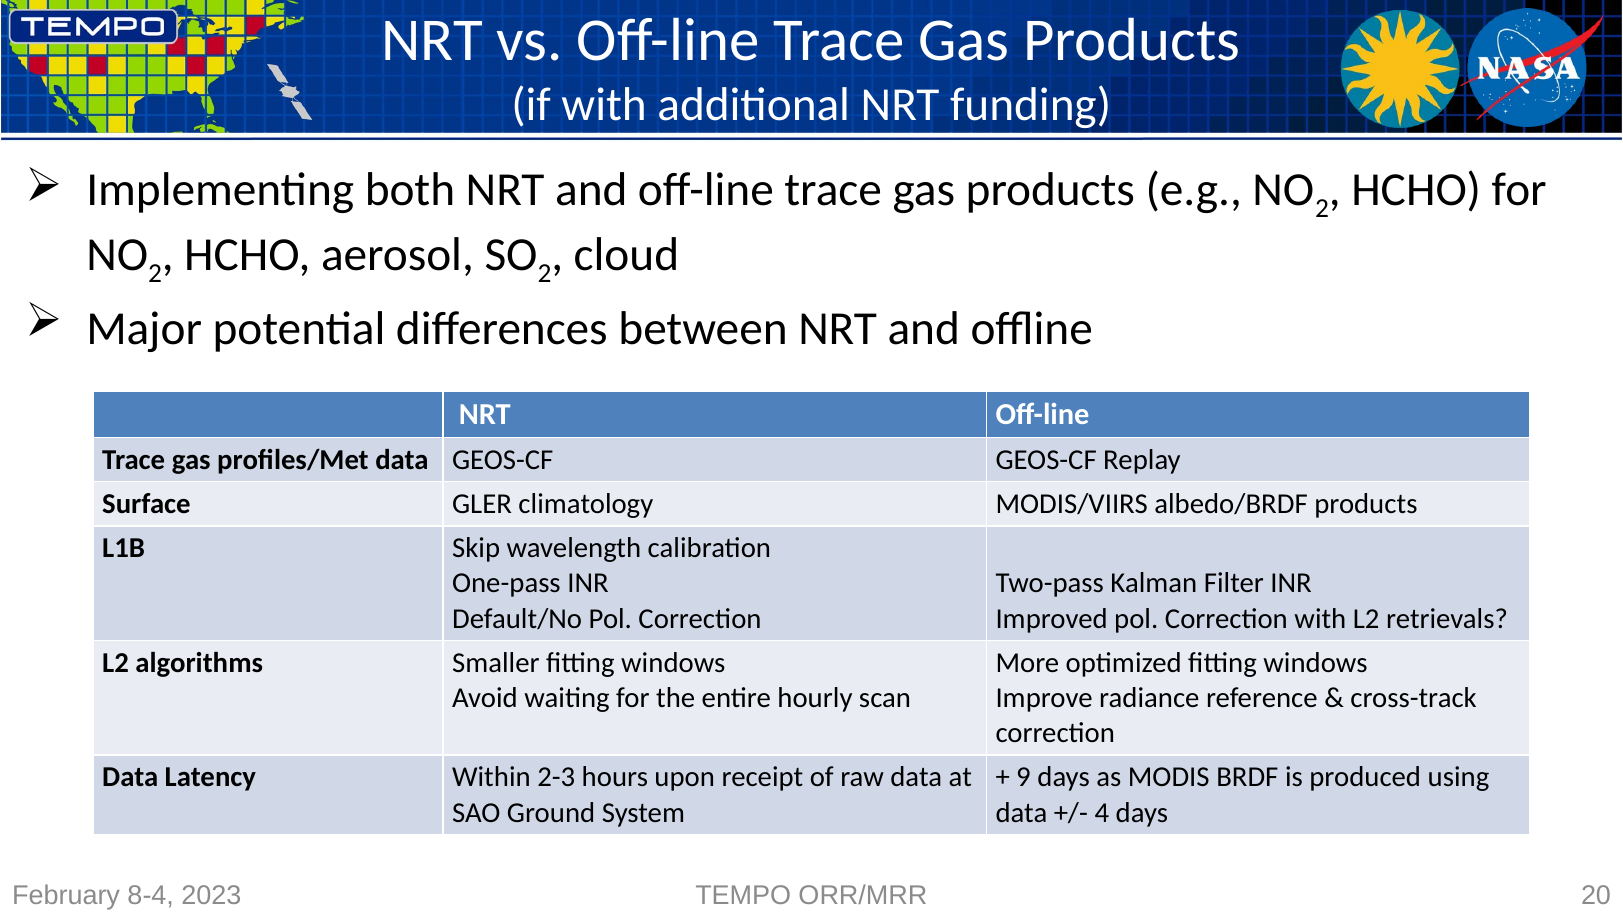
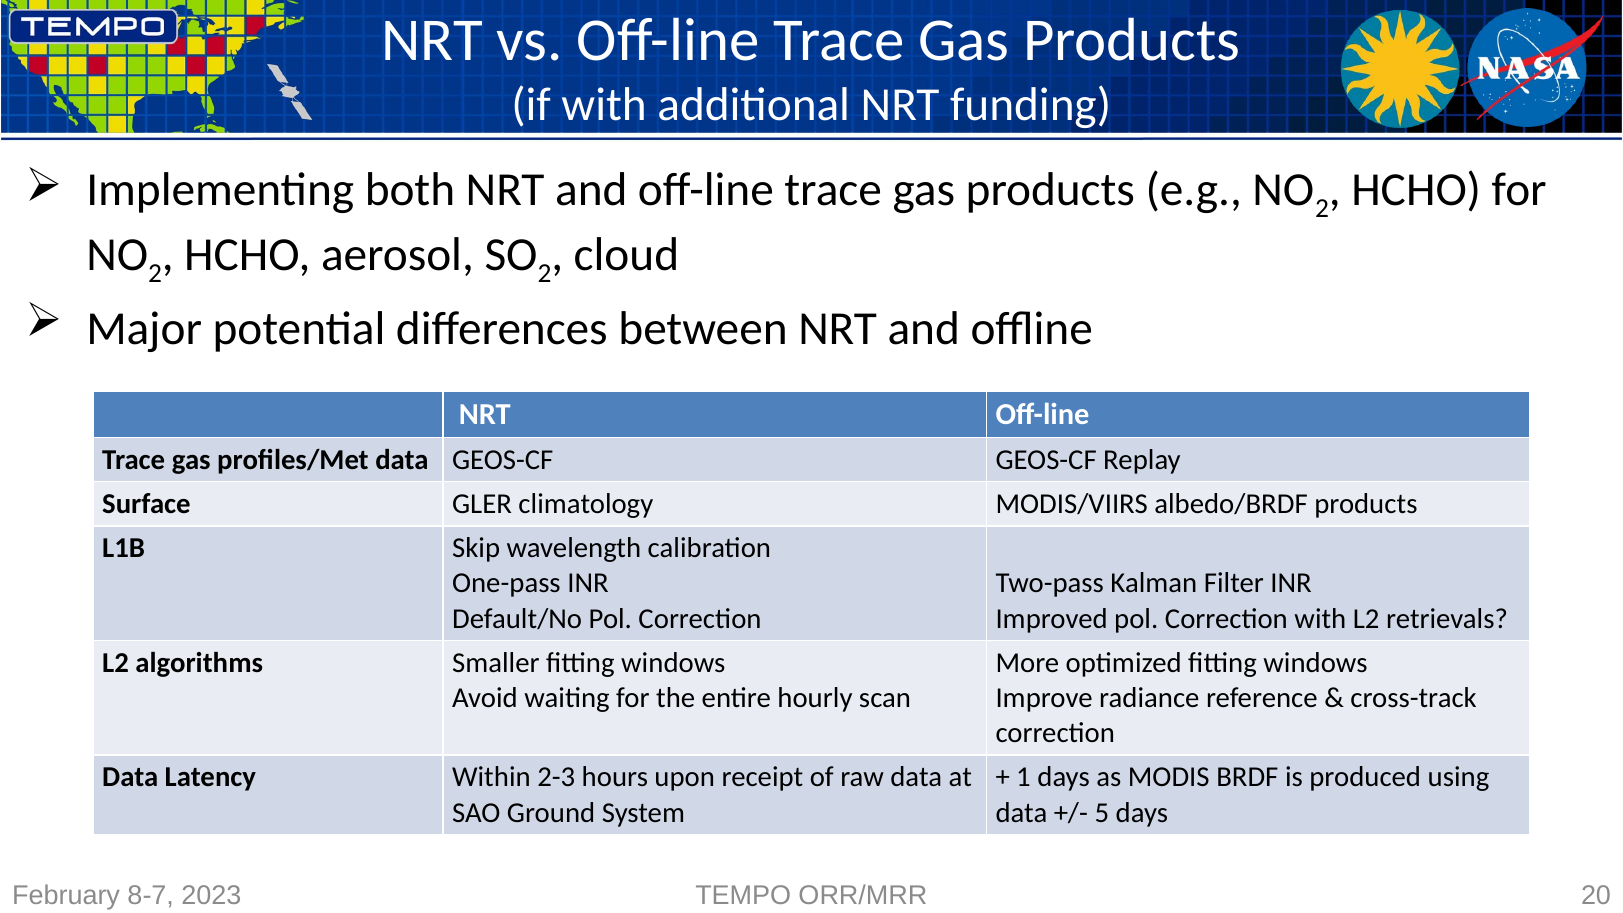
9: 9 -> 1 (1024, 777)
4: 4 -> 5 (1102, 812)
8-4: 8-4 -> 8-7 (151, 895)
